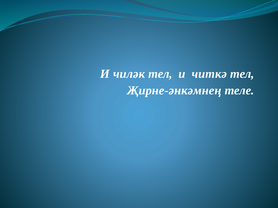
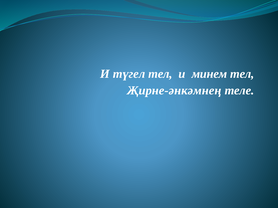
чиләк: чиләк -> түгел (129, 74)
читкә: читкә -> минем (209, 74)
